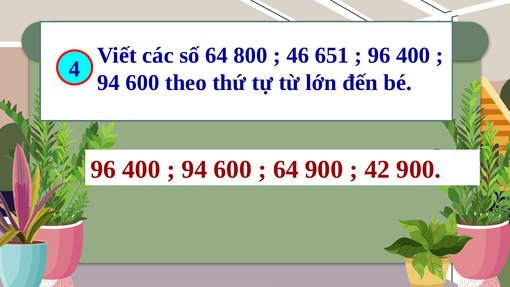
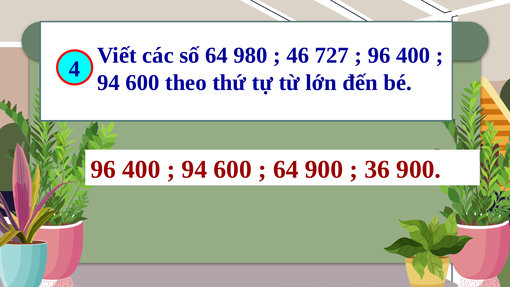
800: 800 -> 980 (251, 55)
651: 651 -> 727 (332, 55)
42: 42 -> 36 (377, 169)
